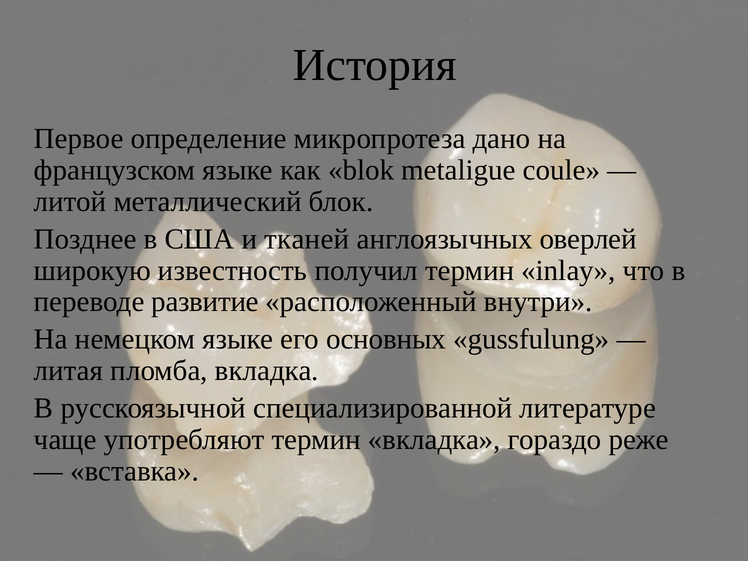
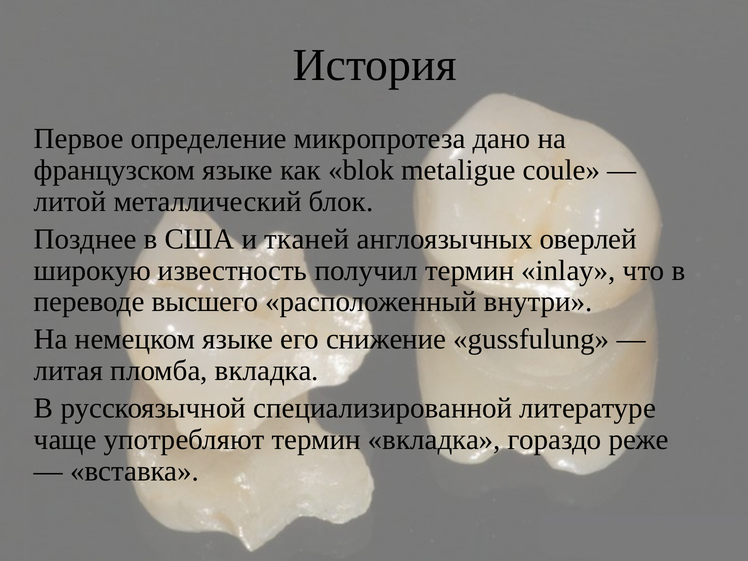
развитие: развитие -> высшего (205, 302)
основных: основных -> снижение (386, 339)
